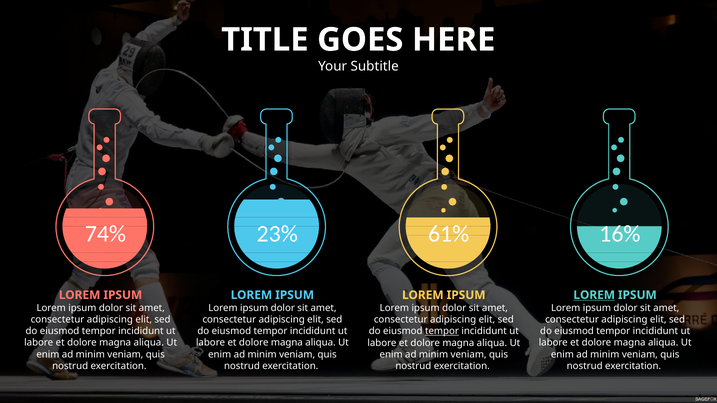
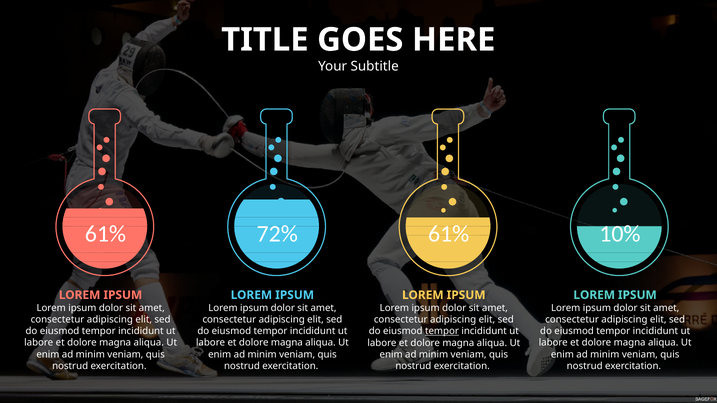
74%: 74% -> 61% (105, 234)
23%: 23% -> 72% (277, 234)
16%: 16% -> 10% (620, 234)
LOREM underline: present -> none (594, 295)
